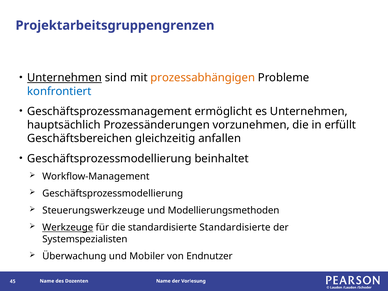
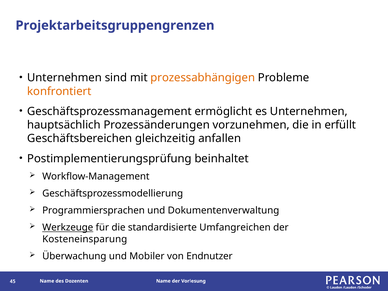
Unternehmen underline: present -> none (65, 78)
konfrontiert colour: blue -> orange (59, 91)
Geschäftsprozessmodellierung: Geschäftsprozessmodellierung -> Postimplementierungsprüfung (109, 159)
Steuerungswerkzeuge: Steuerungswerkzeuge -> Programmiersprachen (94, 211)
Modellierungsmethoden: Modellierungsmethoden -> Dokumentenverwaltung (223, 211)
standardisierte Standardisierte: Standardisierte -> Umfangreichen (235, 228)
Systemspezialisten: Systemspezialisten -> Kosteneinsparung (85, 239)
